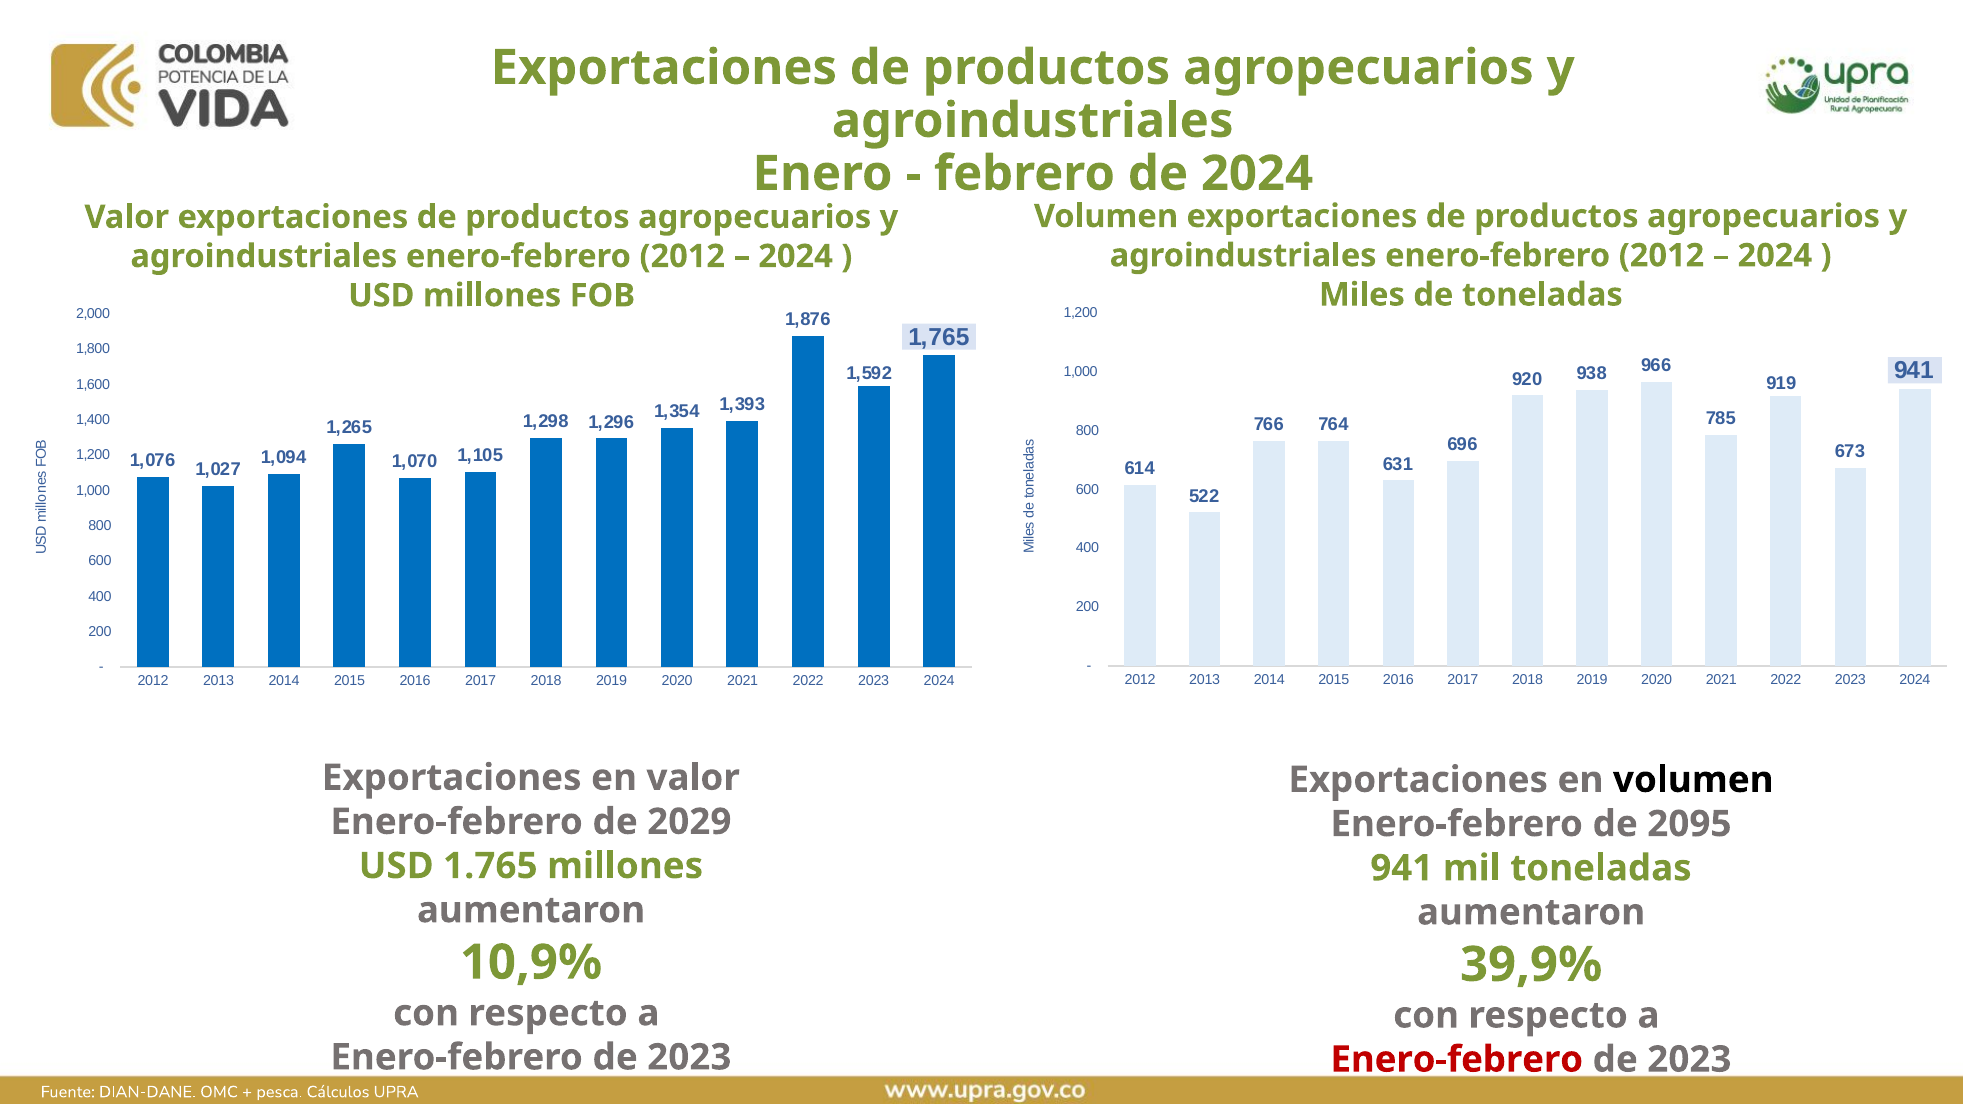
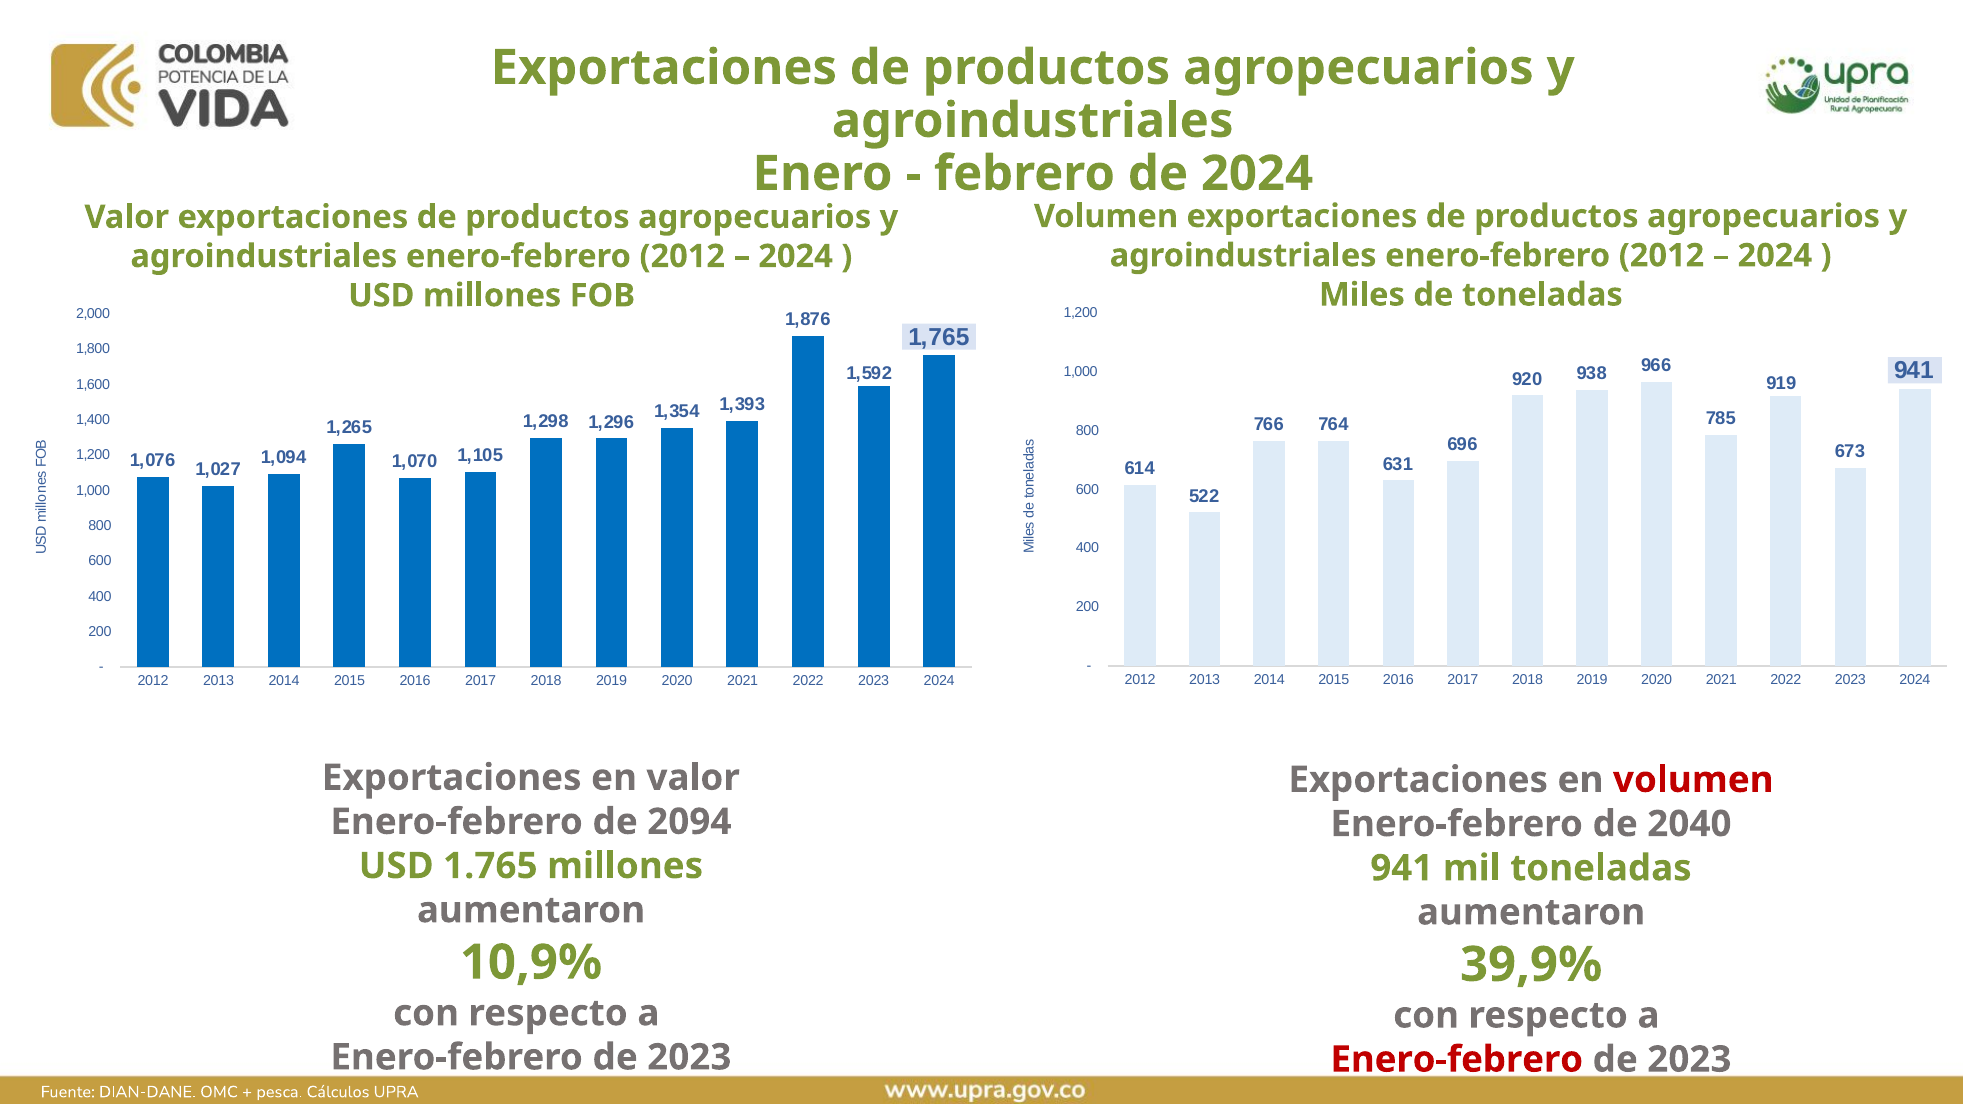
volumen colour: black -> red (1693, 780)
2029: 2029 -> 2094 (689, 822)
2095: 2095 -> 2040 (1689, 824)
